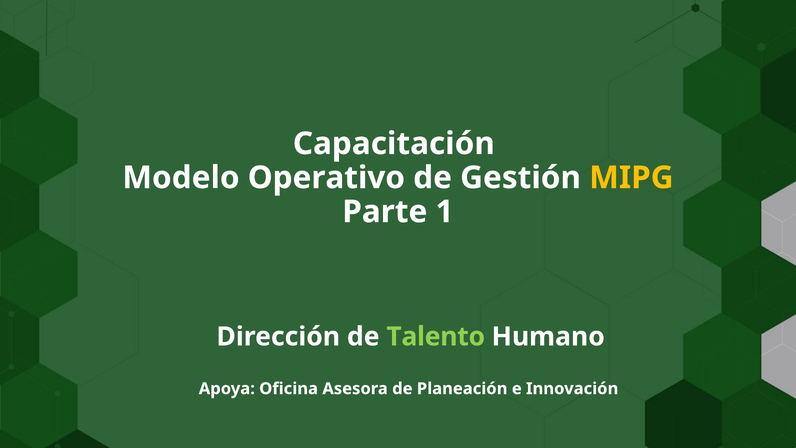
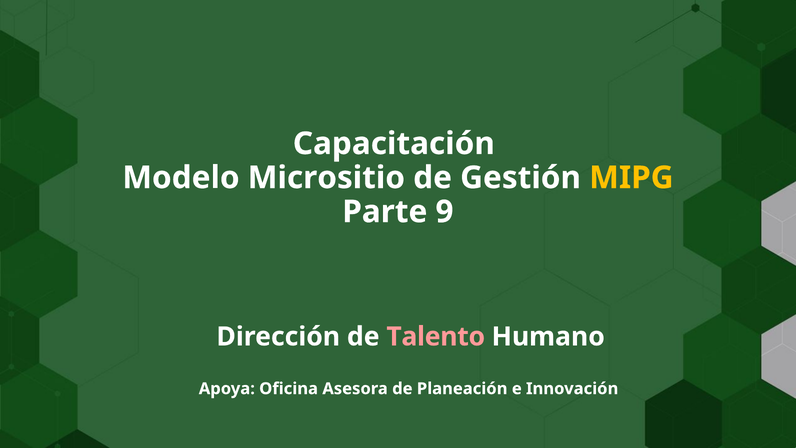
Operativo: Operativo -> Micrositio (326, 178)
1: 1 -> 9 (444, 212)
Talento colour: light green -> pink (436, 336)
